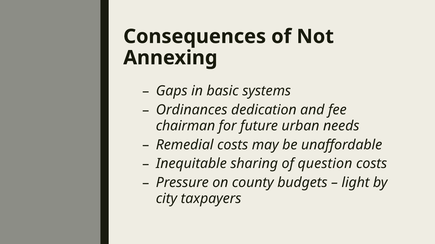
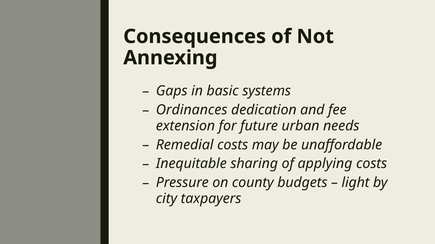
chairman: chairman -> extension (185, 126)
question: question -> applying (325, 164)
